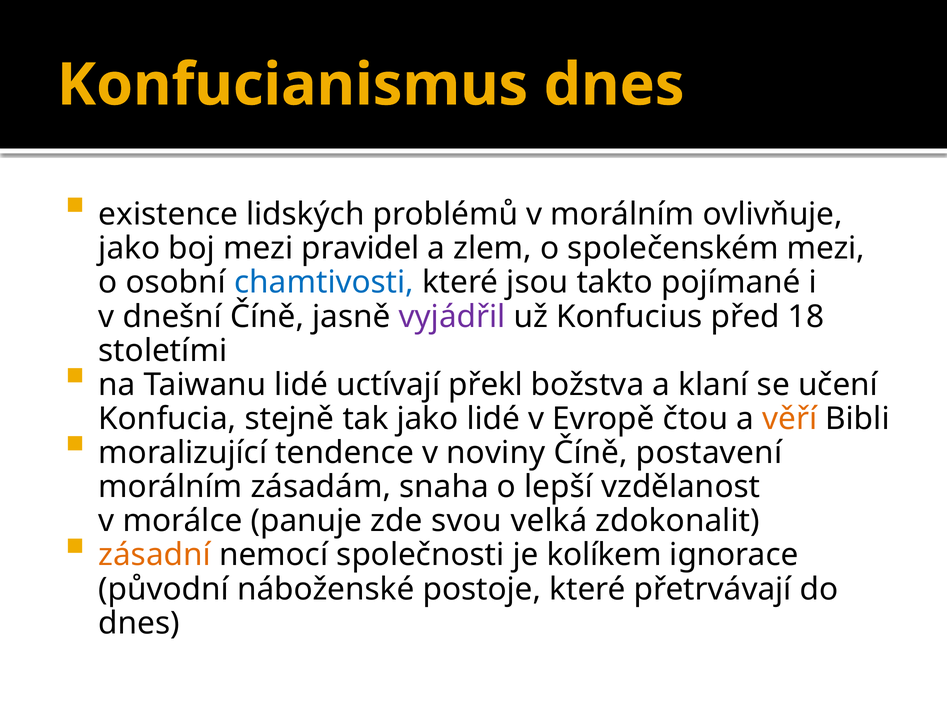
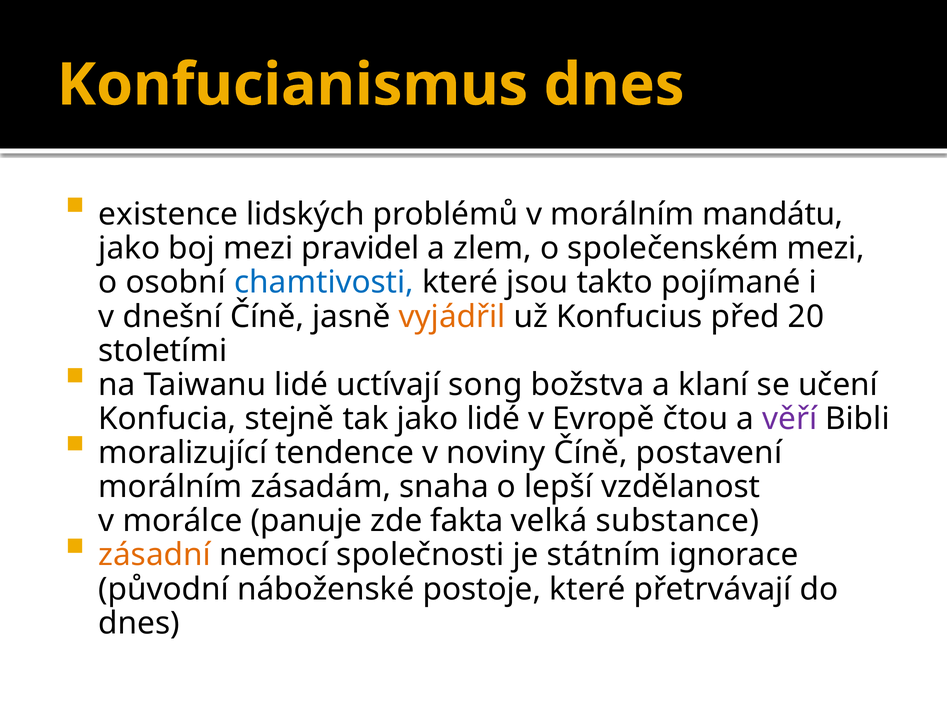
ovlivňuje: ovlivňuje -> mandátu (773, 214)
vyjádřil colour: purple -> orange (452, 317)
18: 18 -> 20 (806, 317)
překl: překl -> song (485, 385)
věří colour: orange -> purple (790, 419)
svou: svou -> fakta (467, 521)
zdokonalit: zdokonalit -> substance (677, 521)
kolíkem: kolíkem -> státním (604, 555)
